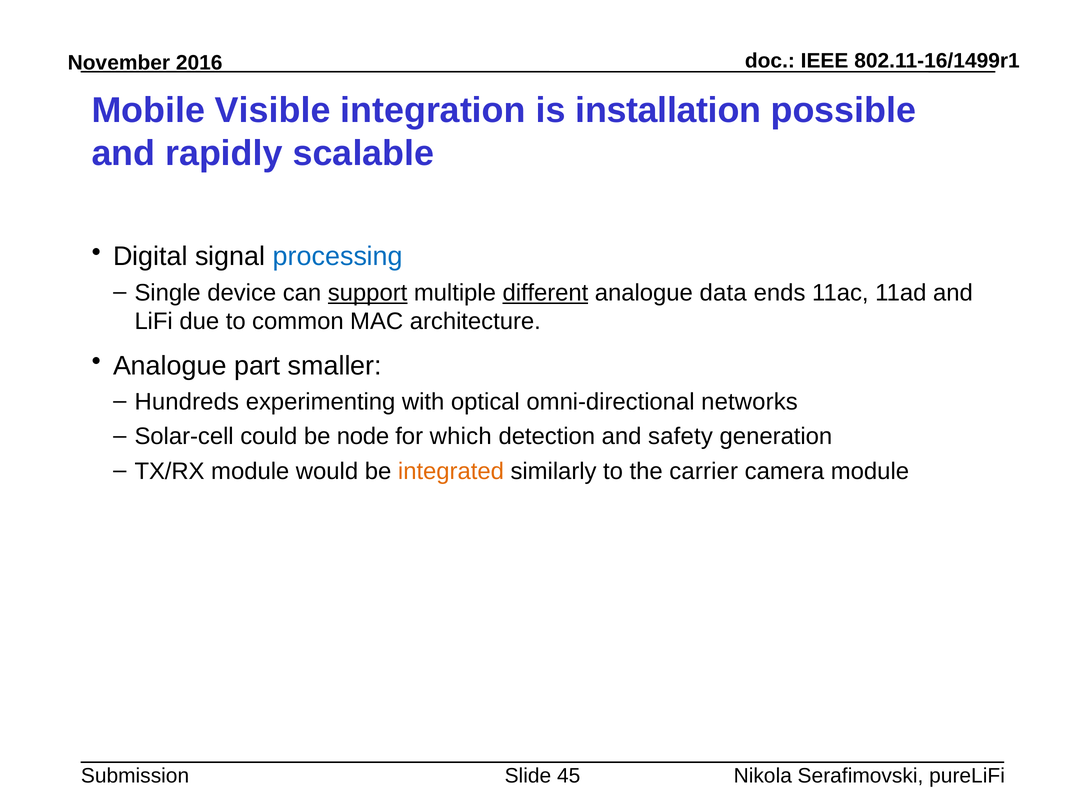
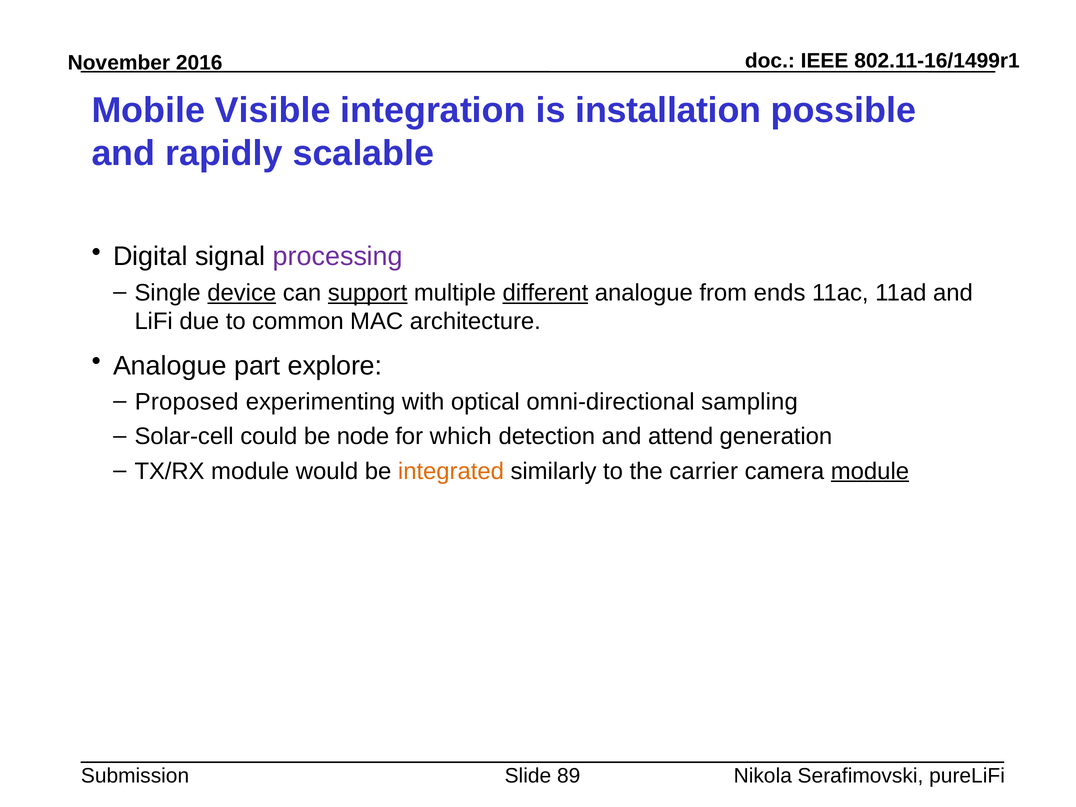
processing colour: blue -> purple (338, 257)
device underline: none -> present (242, 293)
data: data -> from (723, 293)
smaller: smaller -> explore (335, 366)
Hundreds: Hundreds -> Proposed (187, 402)
networks: networks -> sampling (750, 402)
safety: safety -> attend (681, 437)
module underline: none -> present (870, 471)
45: 45 -> 89 (569, 776)
